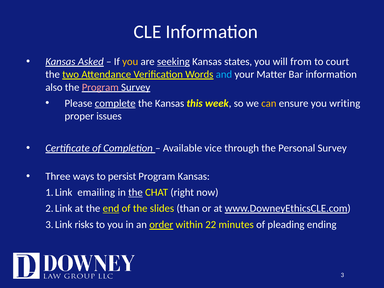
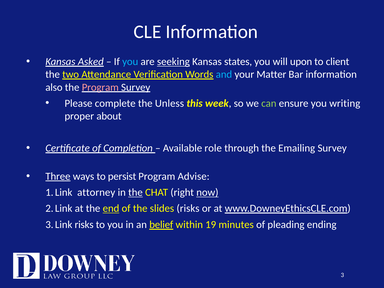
you colour: yellow -> light blue (130, 62)
from: from -> upon (301, 62)
court: court -> client (338, 62)
complete underline: present -> none (115, 103)
the Kansas: Kansas -> Unless (169, 103)
can colour: yellow -> light green (269, 103)
issues: issues -> about (109, 116)
vice: vice -> role (213, 148)
Personal: Personal -> Emailing (297, 148)
Three underline: none -> present (58, 176)
Program Kansas: Kansas -> Advise (194, 176)
emailing: emailing -> attorney (96, 192)
now underline: none -> present (207, 192)
slides than: than -> risks (188, 208)
order: order -> belief (161, 225)
22: 22 -> 19 (211, 225)
